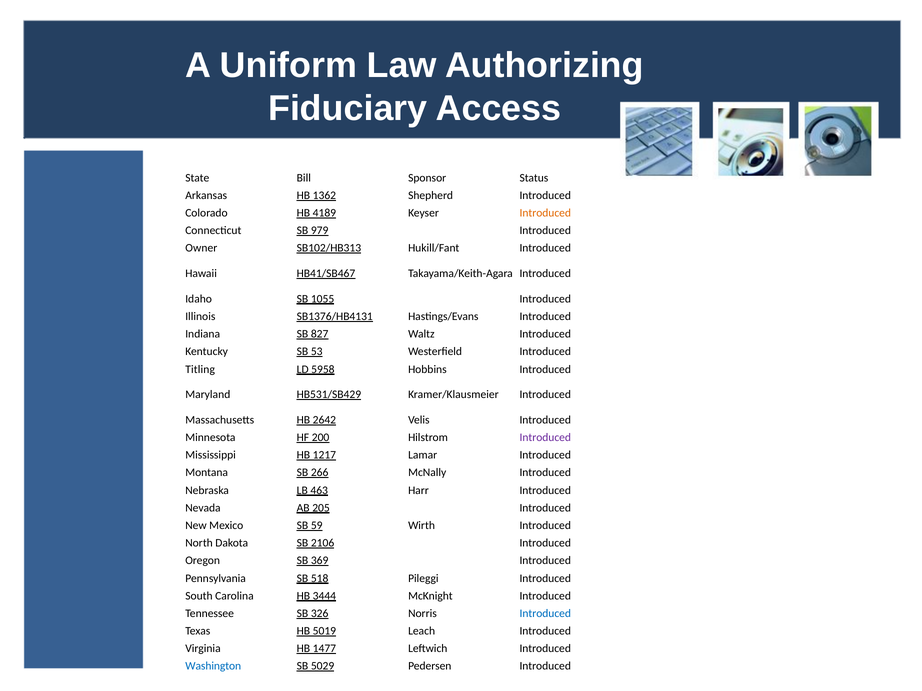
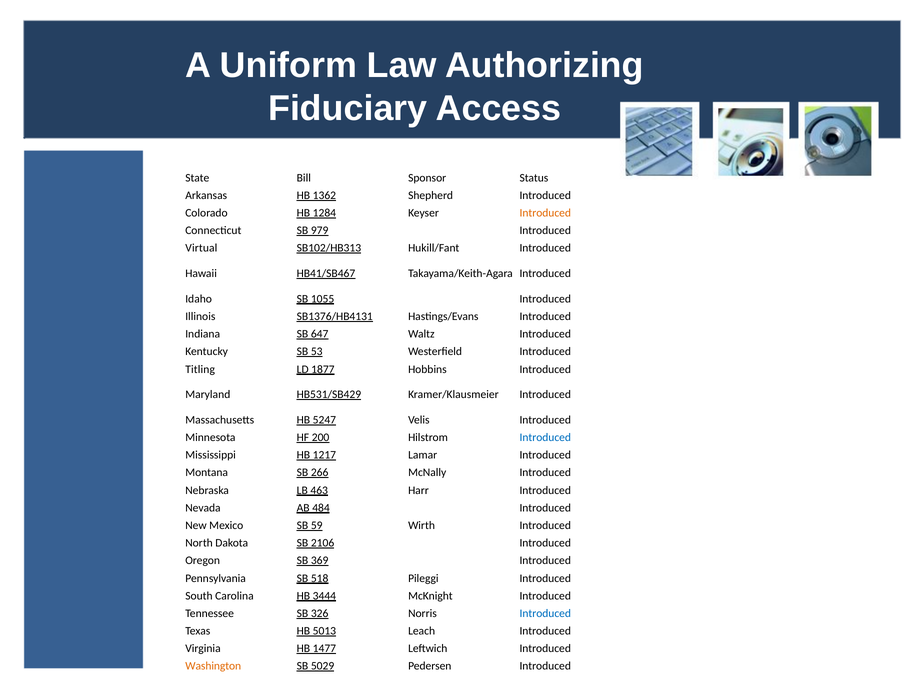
4189: 4189 -> 1284 (324, 213)
Owner: Owner -> Virtual (201, 248)
827: 827 -> 647 (320, 334)
5958: 5958 -> 1877 (323, 369)
2642: 2642 -> 5247 (324, 420)
Introduced colour: purple -> blue (545, 438)
205: 205 -> 484 (321, 508)
5019: 5019 -> 5013 (324, 631)
Washington colour: blue -> orange (213, 667)
